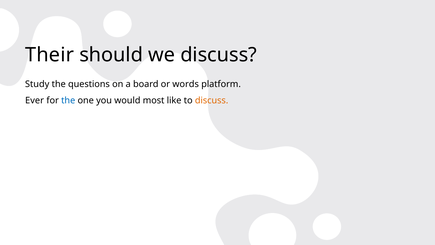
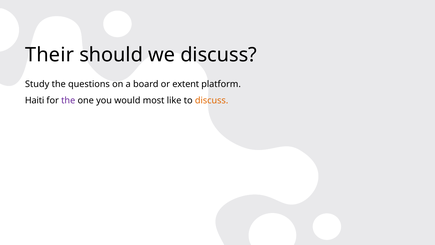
words: words -> extent (186, 84)
Ever: Ever -> Haiti (35, 100)
the colour: blue -> purple (68, 100)
